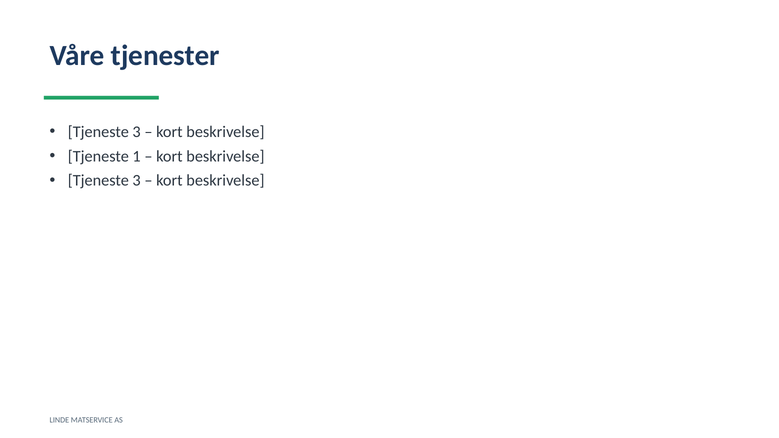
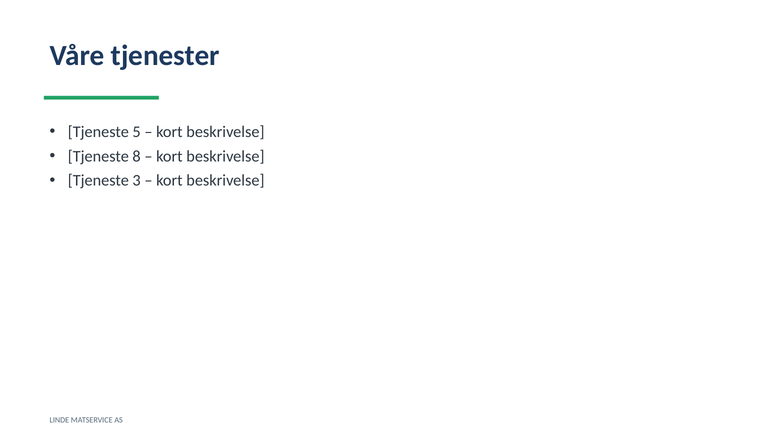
3: 3 -> 5 (137, 132)
1: 1 -> 8 (137, 156)
